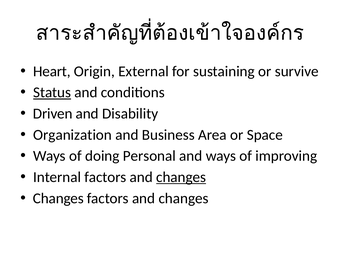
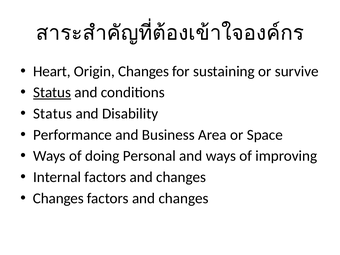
Origin External: External -> Changes (144, 71)
Driven: Driven -> Status (53, 114)
Organization: Organization -> Performance (73, 135)
changes underline: present -> none (181, 177)
